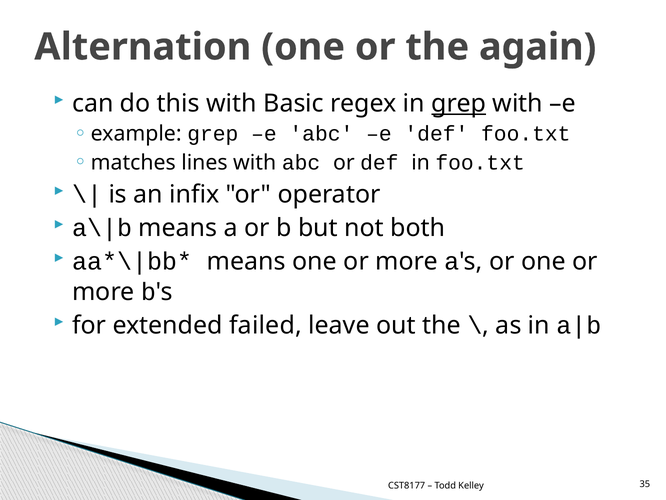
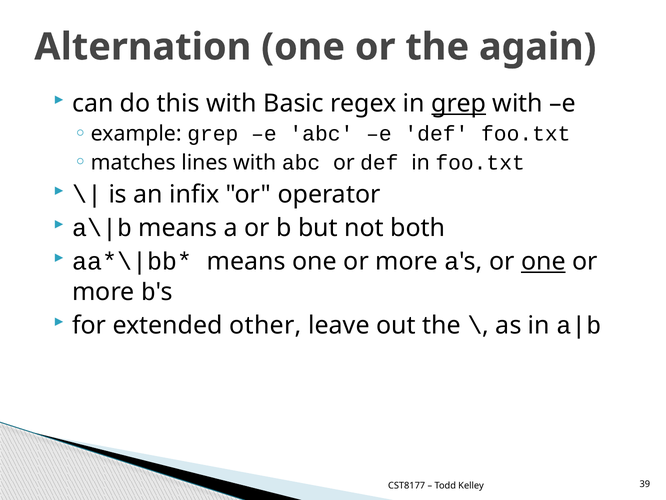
one underline: none -> present (543, 261)
failed: failed -> other (265, 325)
35: 35 -> 39 (645, 484)
